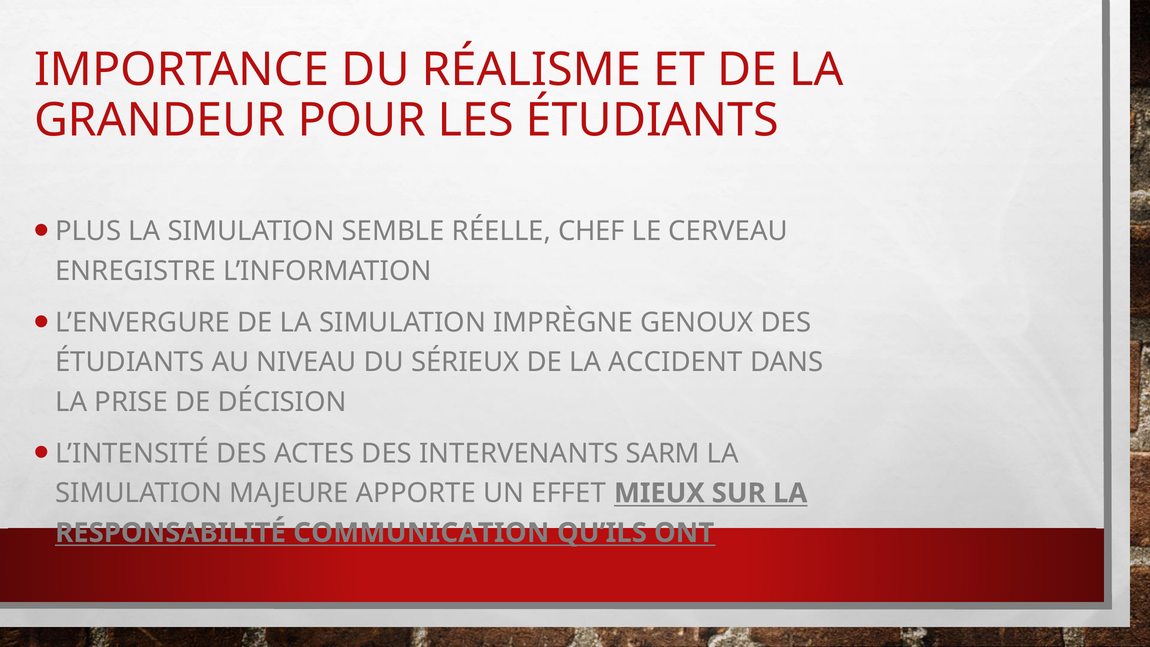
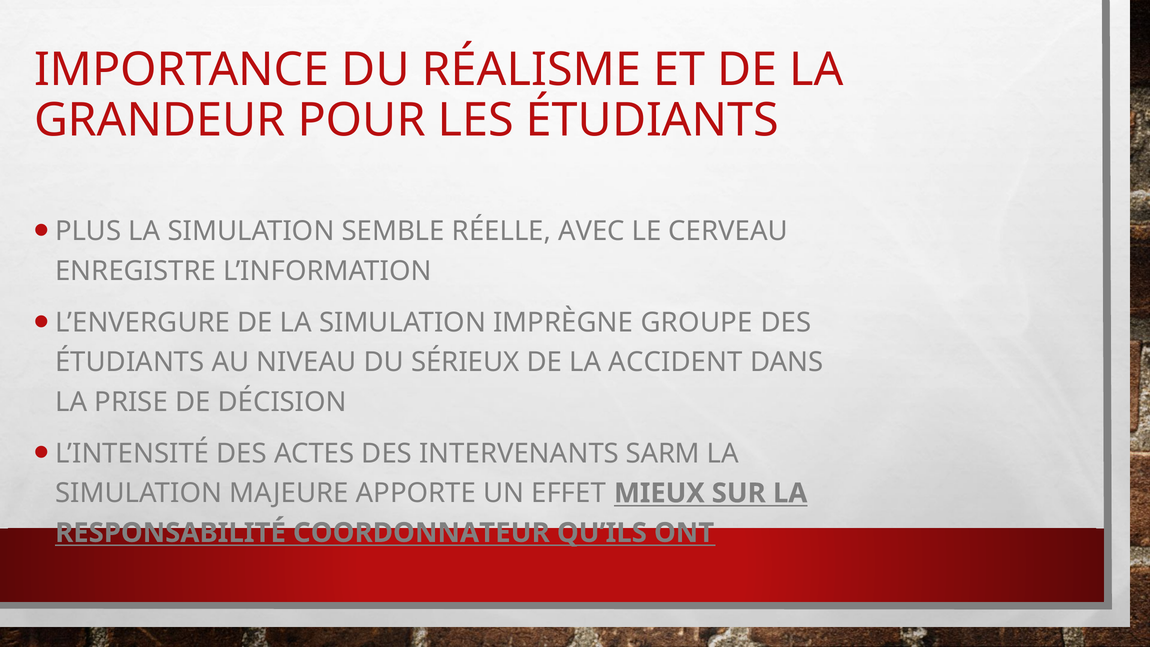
CHEF: CHEF -> AVEC (591, 231)
GENOUX: GENOUX -> GROUPE (697, 323)
COMMUNICATION: COMMUNICATION -> COORDONNATEUR (421, 533)
